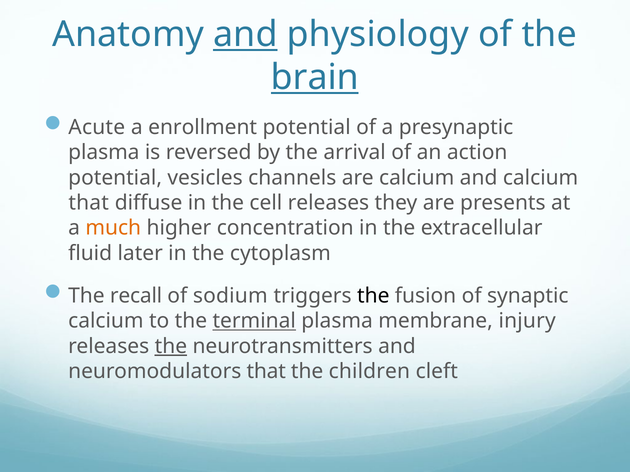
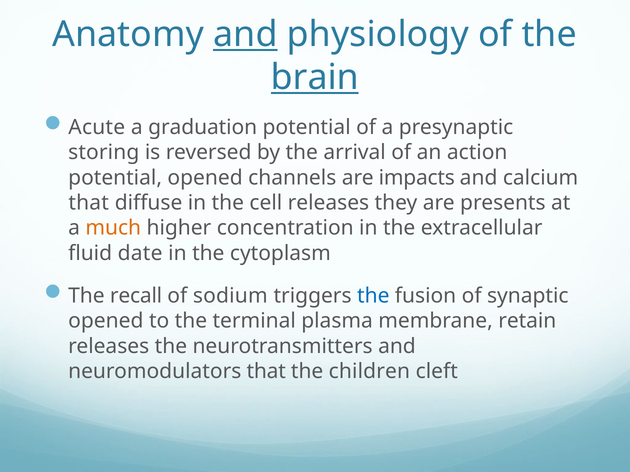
enrollment: enrollment -> graduation (203, 127)
plasma: plasma -> storing (104, 153)
potential vesicles: vesicles -> opened (205, 178)
are calcium: calcium -> impacts (417, 178)
later: later -> date (140, 253)
the colour: black -> blue (373, 296)
calcium: calcium -> opened (106, 321)
terminal underline: present -> none (254, 321)
injury: injury -> retain (527, 321)
the underline: present -> none (171, 347)
